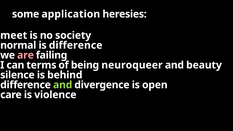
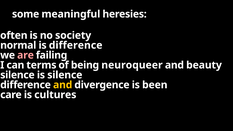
application: application -> meaningful (71, 14)
meet: meet -> often (14, 35)
is behind: behind -> silence (65, 75)
and colour: light green -> yellow (63, 85)
open: open -> been (155, 85)
violence: violence -> cultures (55, 95)
